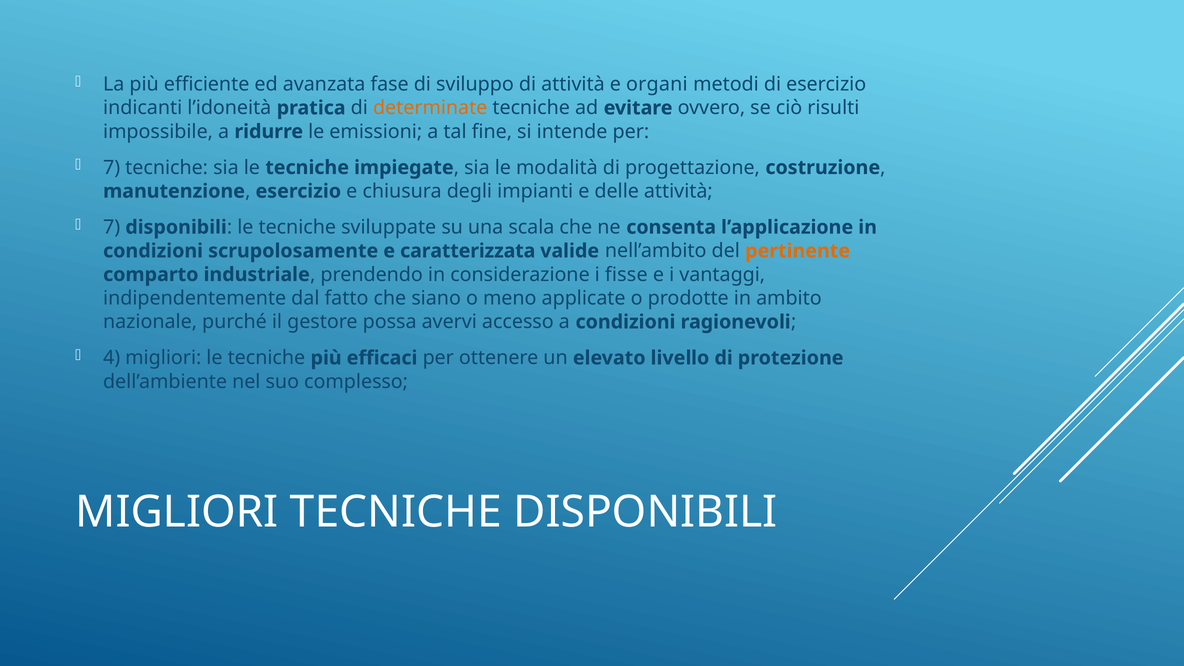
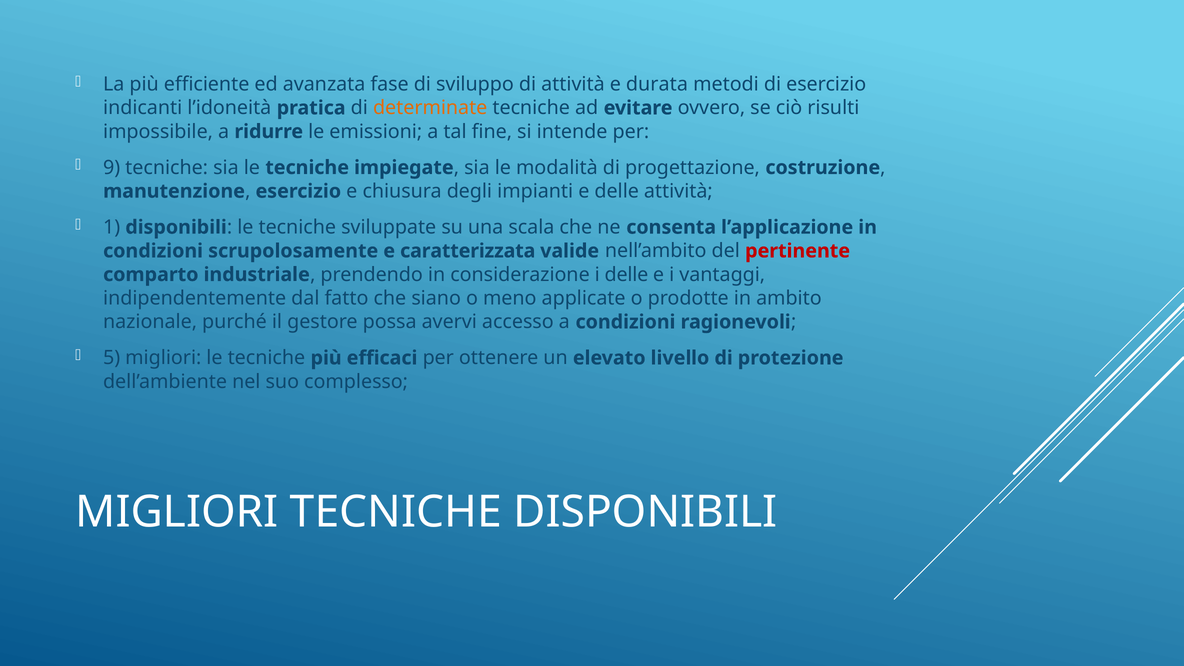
organi: organi -> durata (657, 84)
7: 7 -> 9 (112, 168)
7: 7 -> 1 (112, 227)
pertinente colour: orange -> red (798, 251)
i fisse: fisse -> delle (626, 275)
4: 4 -> 5 (112, 358)
